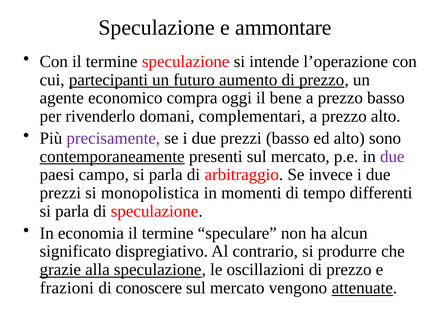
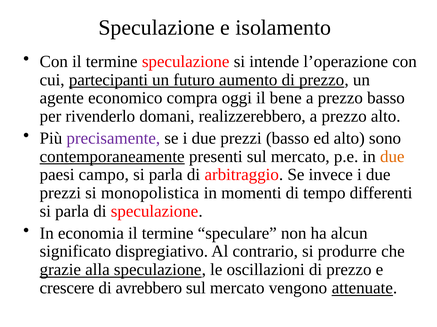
ammontare: ammontare -> isolamento (283, 28)
complementari: complementari -> realizzerebbero (252, 117)
due colour: purple -> orange (392, 157)
frazioni: frazioni -> crescere (67, 289)
conoscere: conoscere -> avrebbero (149, 289)
